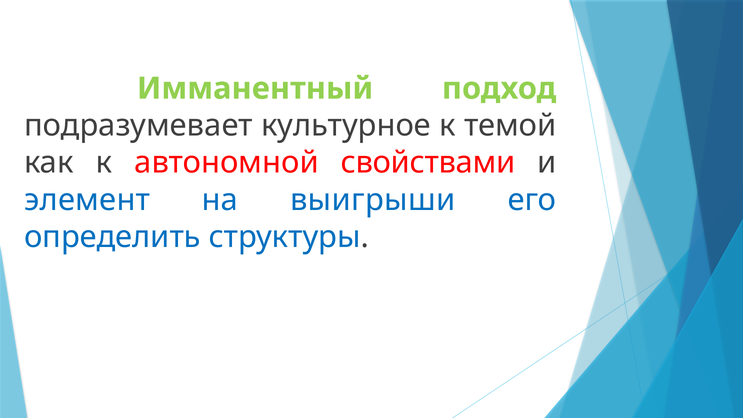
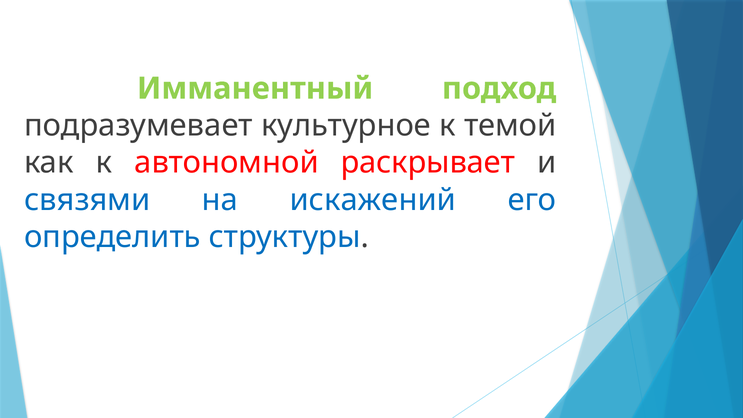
свойствами: свойствами -> раскрывает (428, 163)
элемент: элемент -> связями (87, 200)
выигрыши: выигрыши -> искажений (373, 200)
